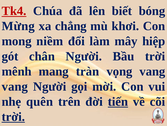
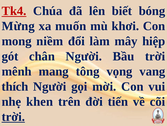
chẳng: chẳng -> muốn (71, 26)
tràn: tràn -> tông (88, 71)
vang: vang -> thích (15, 86)
quên: quên -> khen (40, 101)
tiến underline: present -> none (118, 101)
